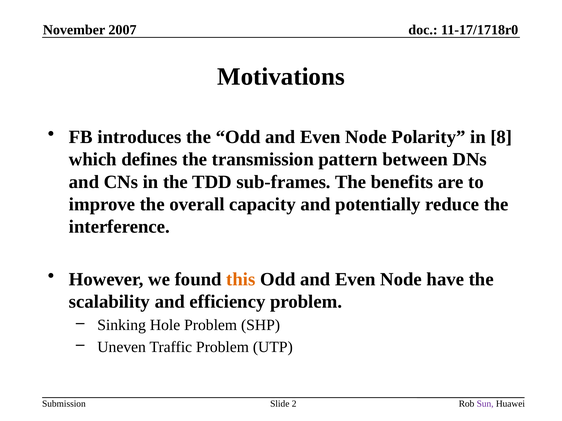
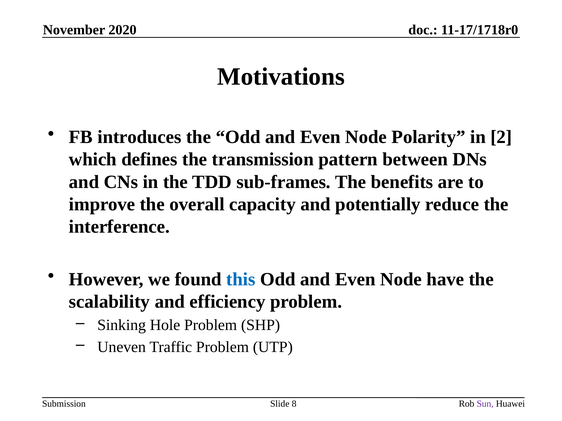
2007: 2007 -> 2020 (123, 30)
8: 8 -> 2 (501, 137)
this colour: orange -> blue (241, 280)
2: 2 -> 8 (294, 404)
